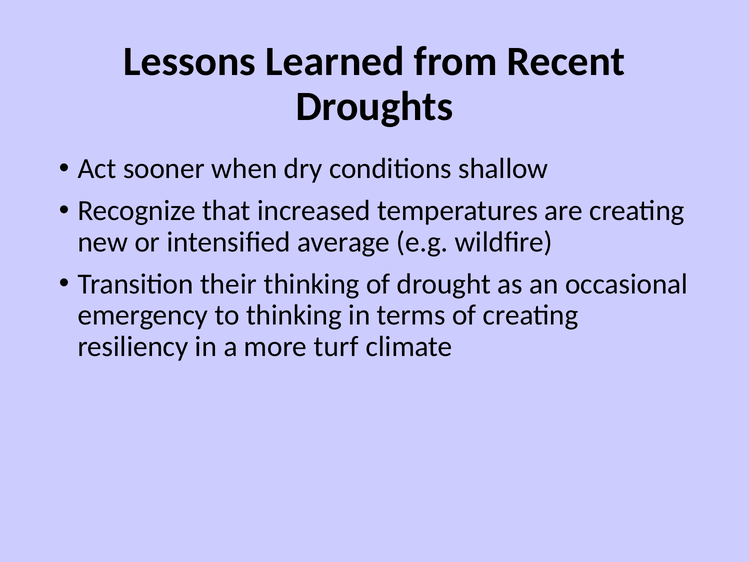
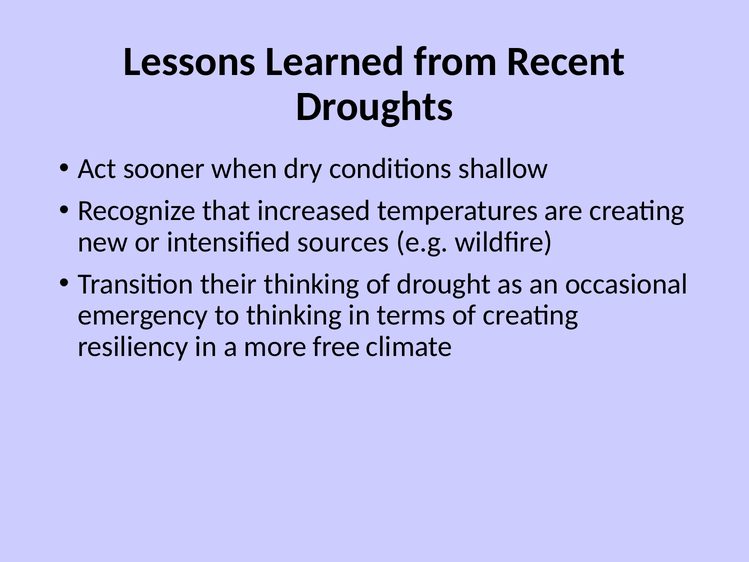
average: average -> sources (343, 242)
turf: turf -> free (337, 347)
